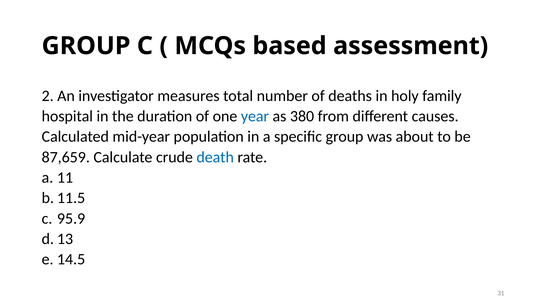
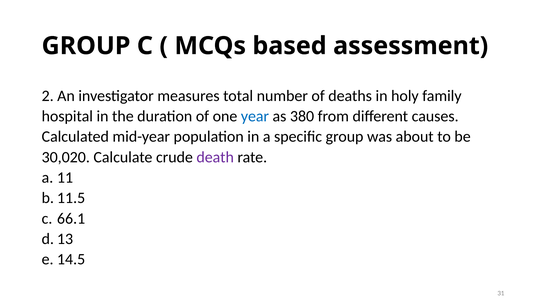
87,659: 87,659 -> 30,020 (66, 157)
death colour: blue -> purple (215, 157)
95.9: 95.9 -> 66.1 (71, 219)
